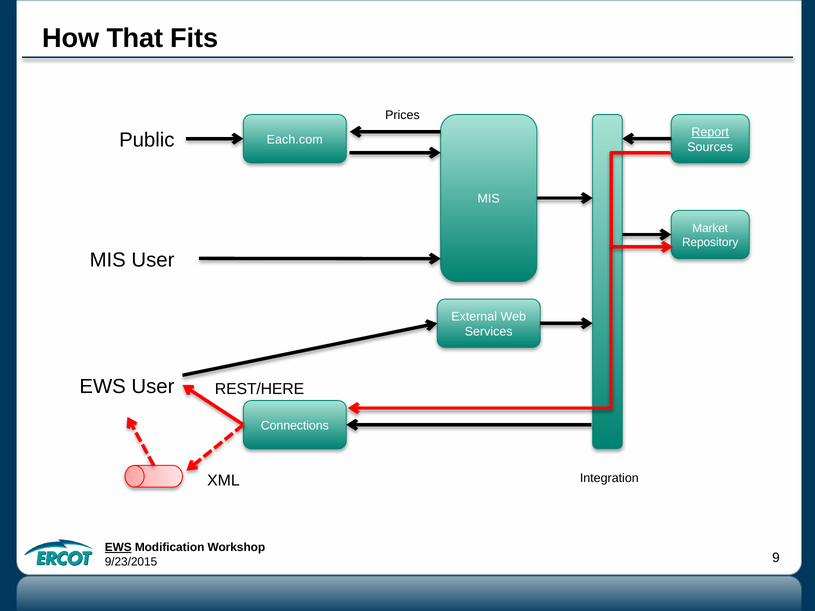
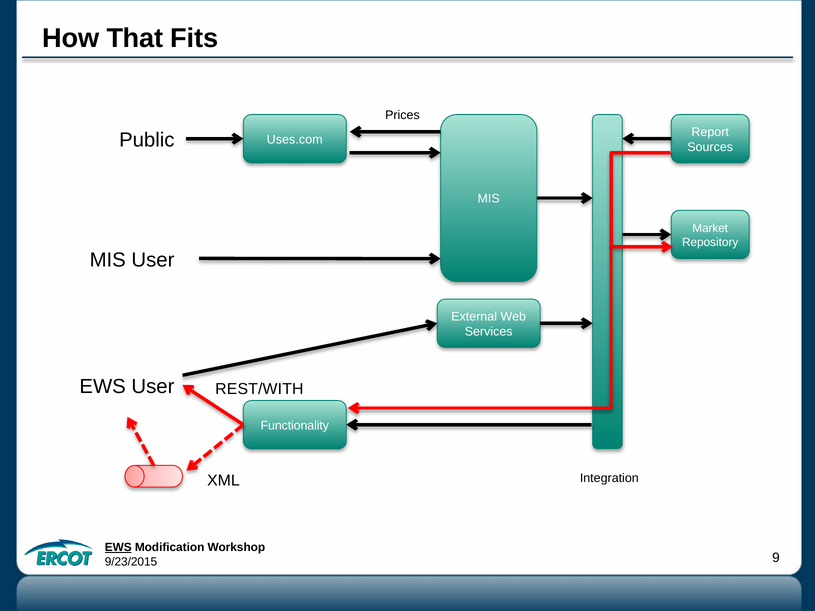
Report underline: present -> none (710, 132)
Each.com: Each.com -> Uses.com (295, 140)
REST/HERE: REST/HERE -> REST/WITH (259, 389)
Connections: Connections -> Functionality (295, 426)
